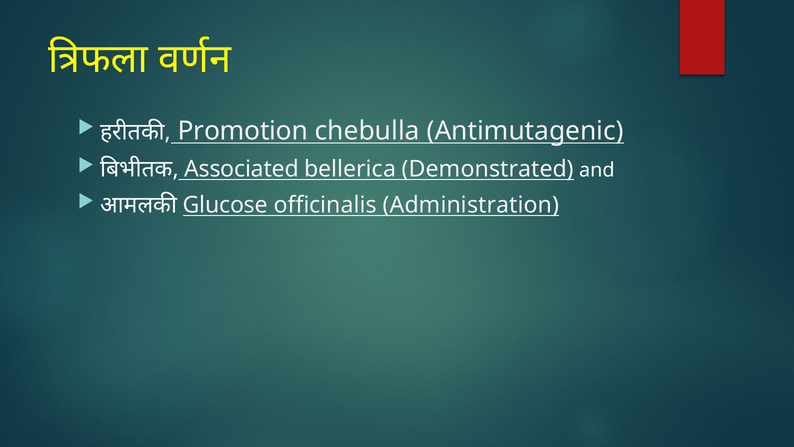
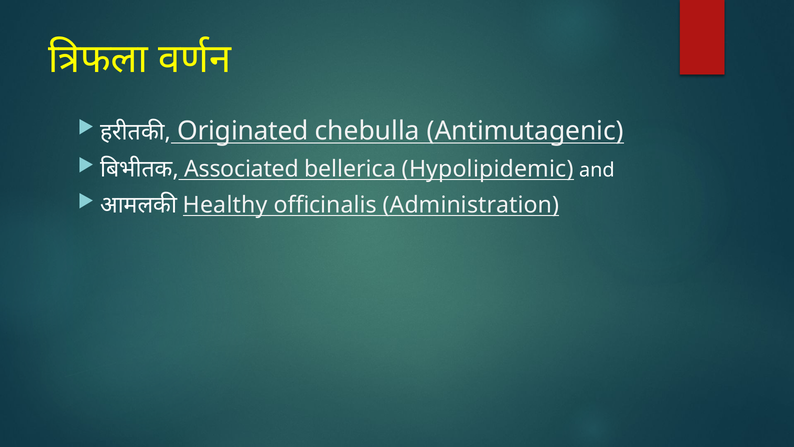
Promotion: Promotion -> Originated (243, 131)
Demonstrated: Demonstrated -> Hypolipidemic (488, 169)
Glucose: Glucose -> Healthy (225, 205)
